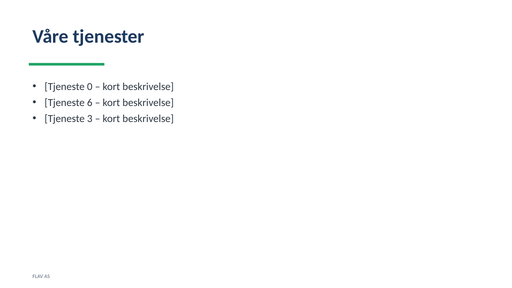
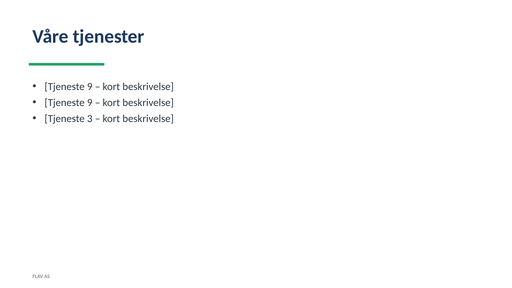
0: 0 -> 9 (90, 87)
6: 6 -> 9 (90, 103)
